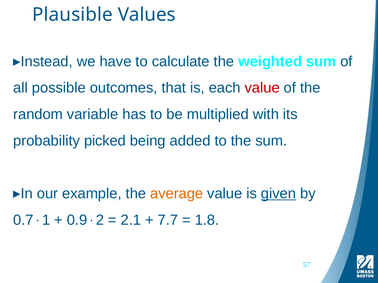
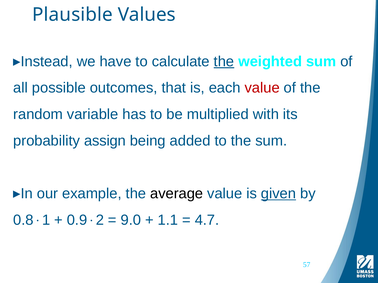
the underline: none -> present (224, 62)
picked: picked -> assign (105, 141)
average colour: orange -> black (177, 194)
0.7: 0.7 -> 0.8 (23, 220)
2.1: 2.1 -> 9.0 (131, 220)
7.7: 7.7 -> 1.1 (168, 220)
1.8: 1.8 -> 4.7 (207, 220)
